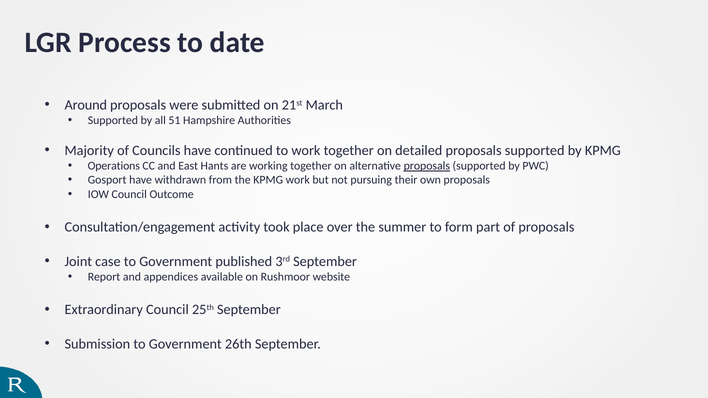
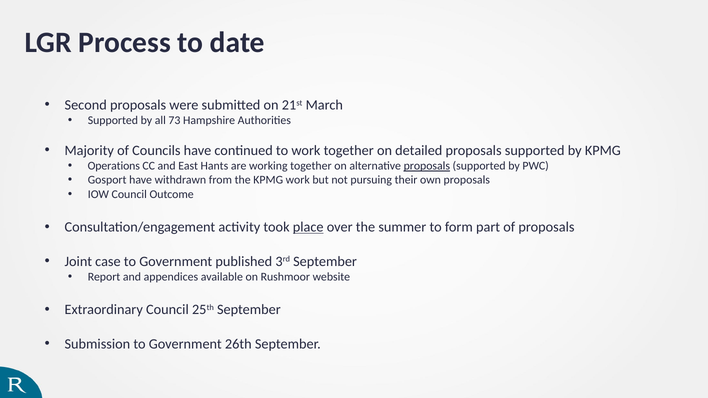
Around: Around -> Second (86, 105)
51: 51 -> 73 (174, 121)
place underline: none -> present (308, 227)
